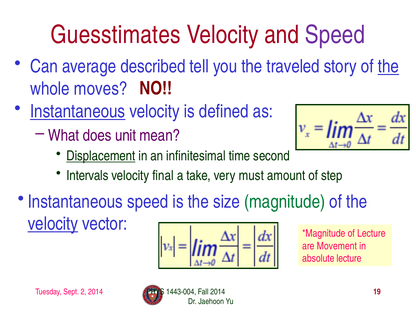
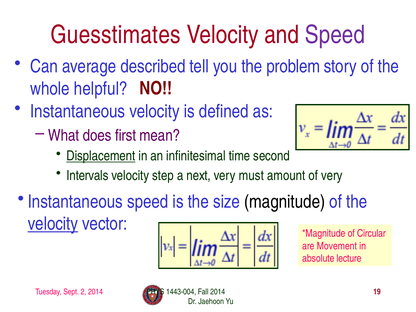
traveled: traveled -> problem (293, 66)
the underline: present -> none (388, 66)
moves: moves -> helpful (101, 89)
Instantaneous underline: present -> none (78, 111)
unit: unit -> first (126, 135)
final: final -> step (163, 175)
take: take -> next (199, 175)
of step: step -> very (332, 175)
magnitude colour: green -> black (285, 202)
of Lecture: Lecture -> Circular (371, 234)
